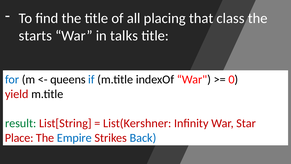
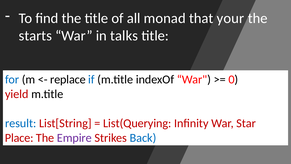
placing: placing -> monad (165, 18)
class: class -> your (230, 18)
queens: queens -> replace (68, 79)
result colour: green -> blue (21, 123)
List(Kershner: List(Kershner -> List(Querying (137, 123)
Empire colour: blue -> purple (74, 138)
